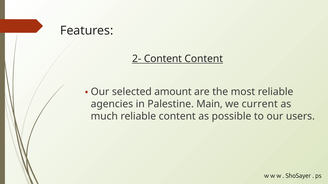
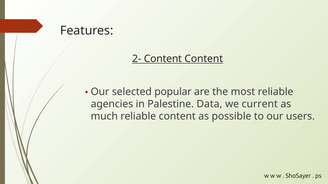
amount: amount -> popular (173, 92)
Main: Main -> Data (209, 104)
